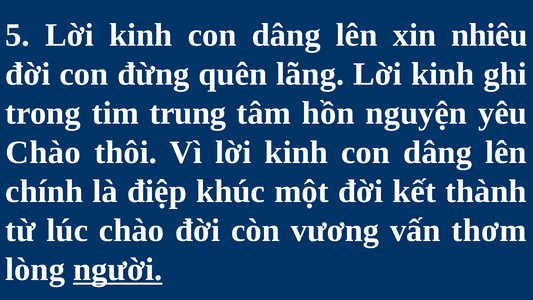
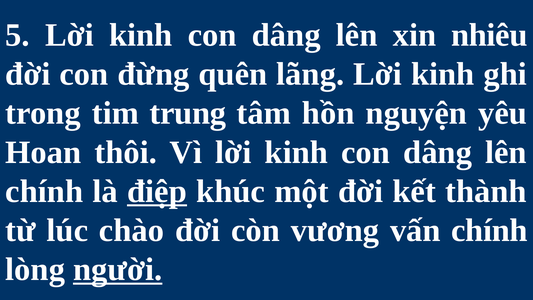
Chào: Chào -> Hoan (43, 152)
điệp underline: none -> present (157, 191)
vấn thơm: thơm -> chính (489, 230)
